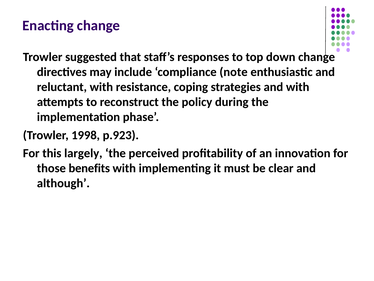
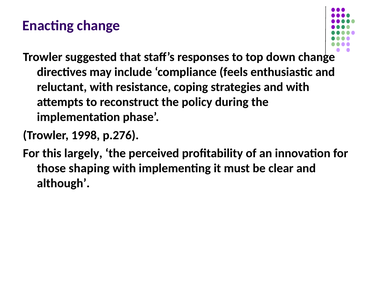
note: note -> feels (234, 72)
p.923: p.923 -> p.276 (121, 135)
benefits: benefits -> shaping (89, 168)
